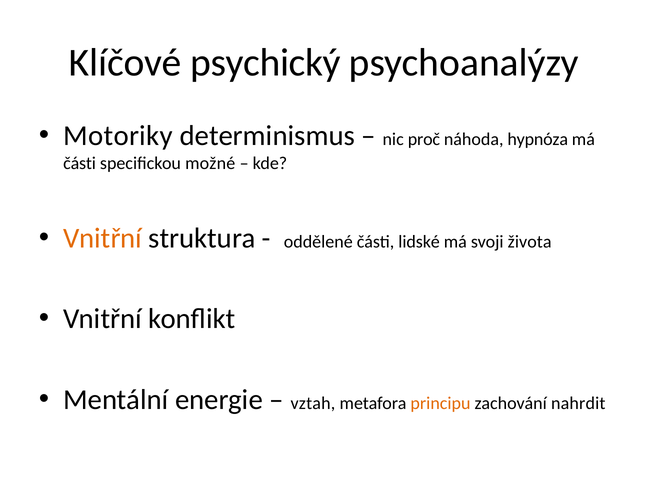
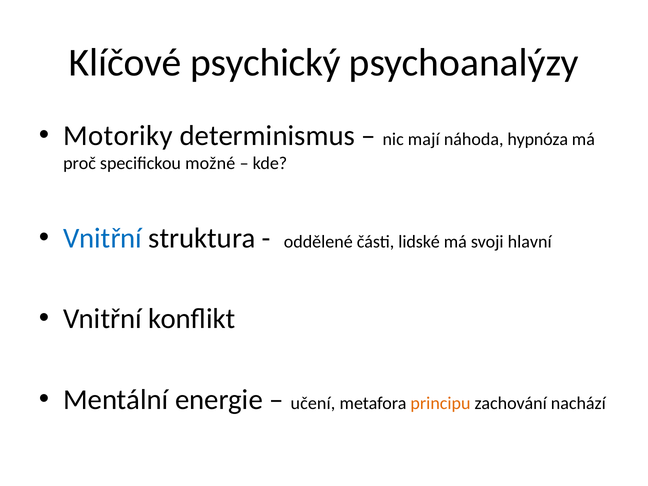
proč: proč -> mají (424, 139)
části: části -> proč (80, 163)
Vnitřní colour: orange -> blue (103, 238)
života: života -> hlavní (530, 242)
vztah: vztah -> učení (313, 403)
nahrdit: nahrdit -> nachází (578, 403)
